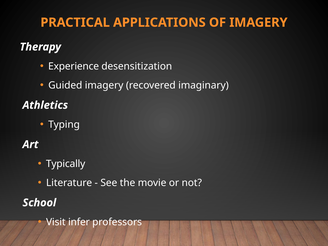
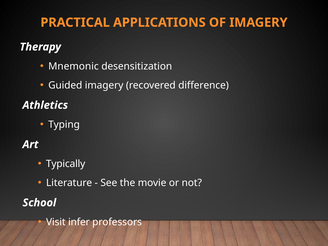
Experience: Experience -> Mnemonic (74, 66)
imaginary: imaginary -> difference (204, 85)
